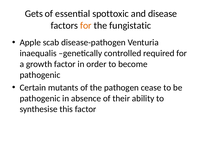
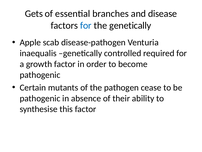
spottoxic: spottoxic -> branches (111, 14)
for colour: orange -> blue (86, 25)
the fungistatic: fungistatic -> genetically (130, 25)
